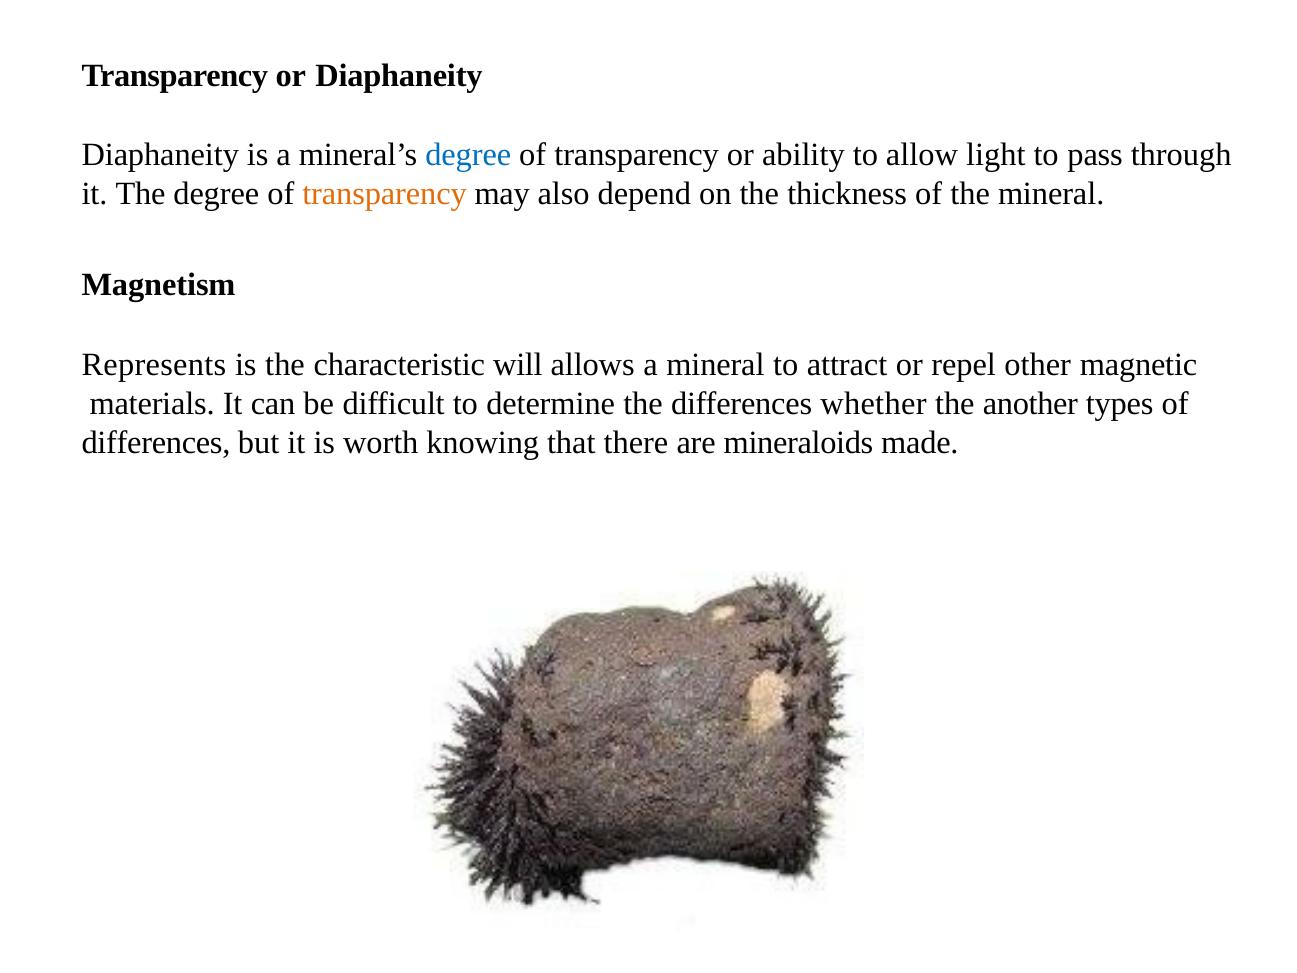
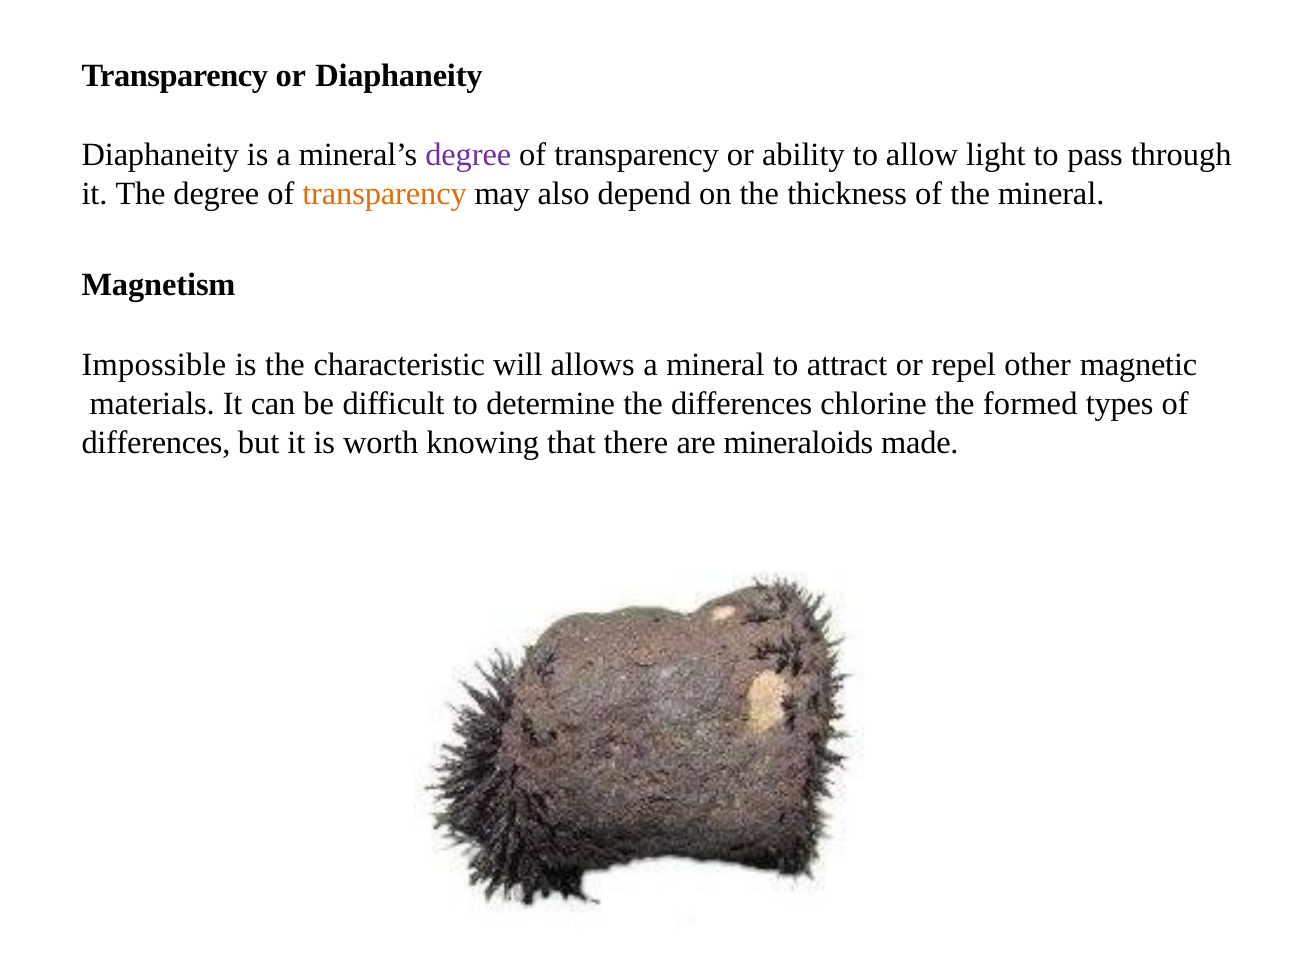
degree colour: blue -> purple (468, 155)
Represents: Represents -> Impossible (154, 365)
whether: whether -> chlorine (874, 403)
another: another -> formed (1030, 403)
